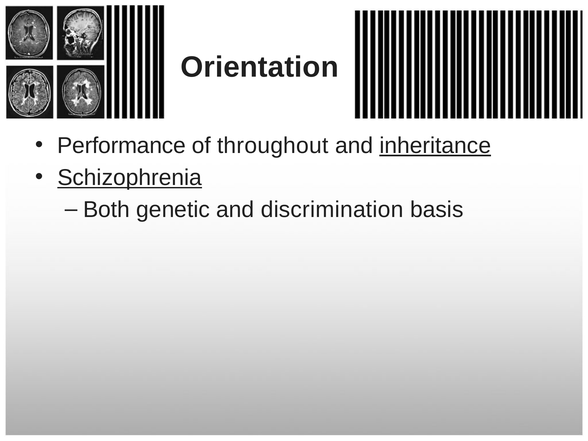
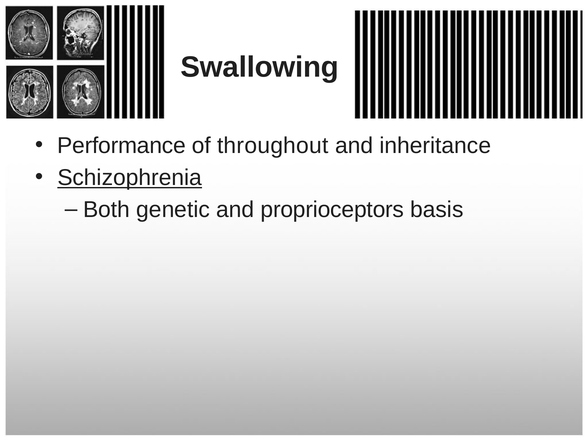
Orientation: Orientation -> Swallowing (260, 67)
inheritance underline: present -> none (435, 146)
discrimination: discrimination -> proprioceptors (332, 210)
